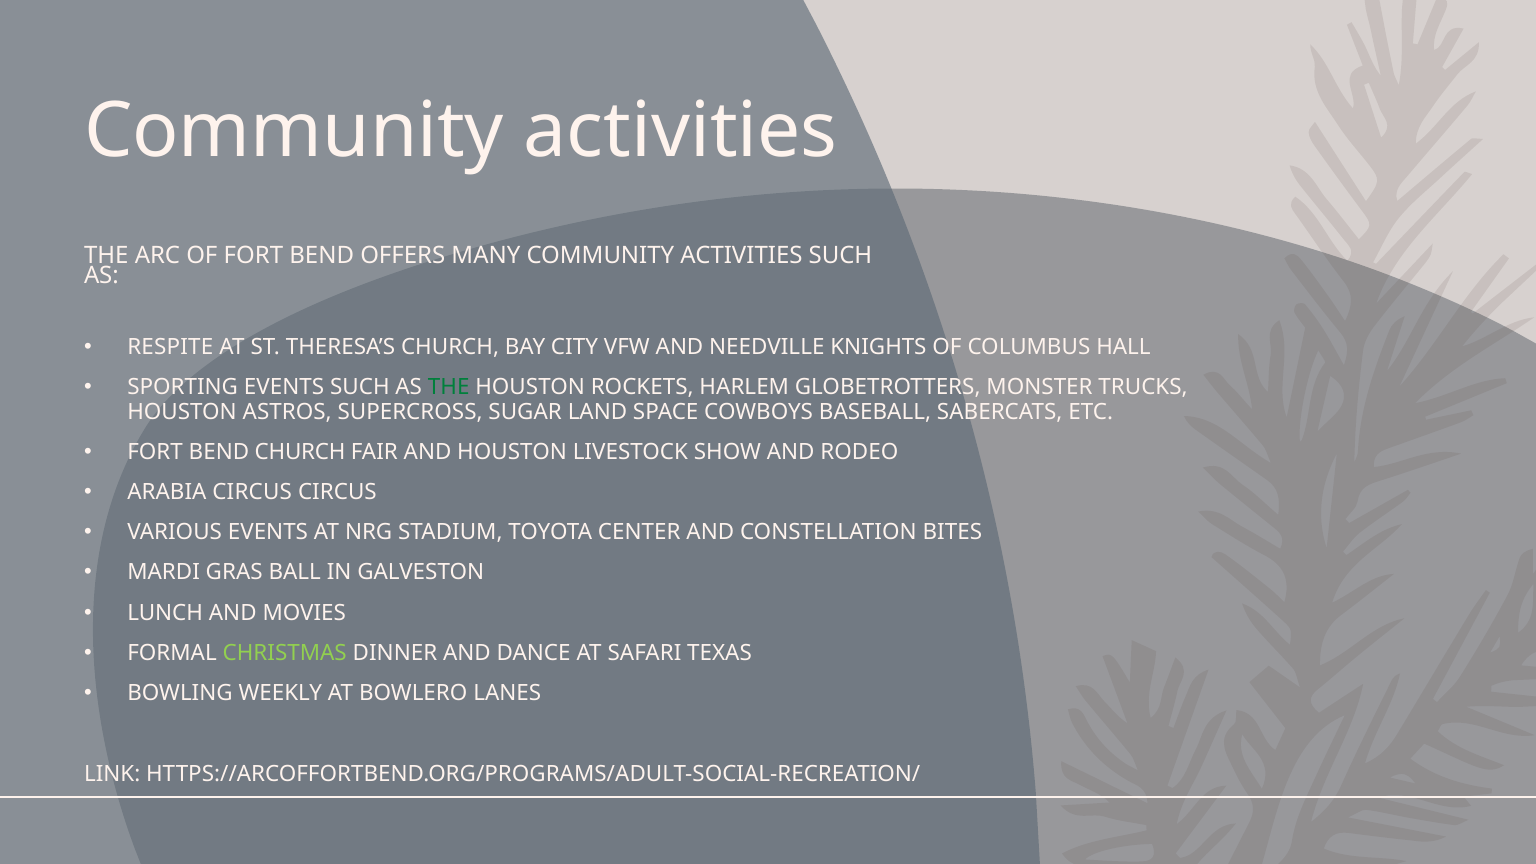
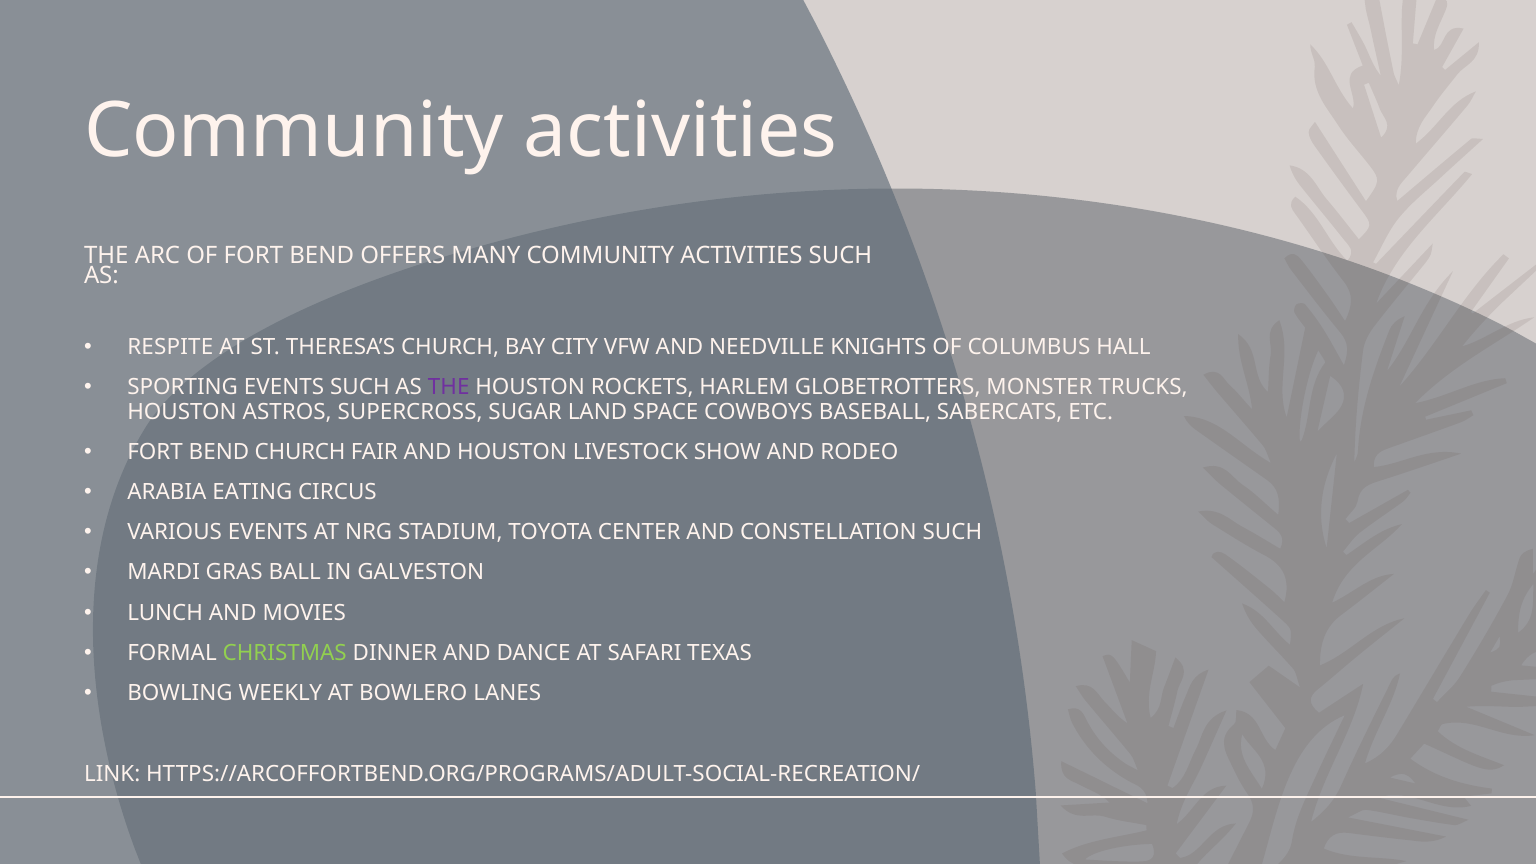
THE colour: green -> purple (449, 387)
ARABIA CIRCUS: CIRCUS -> EATING (252, 492)
CONSTELLATION BITES: BITES -> SUCH (952, 532)
